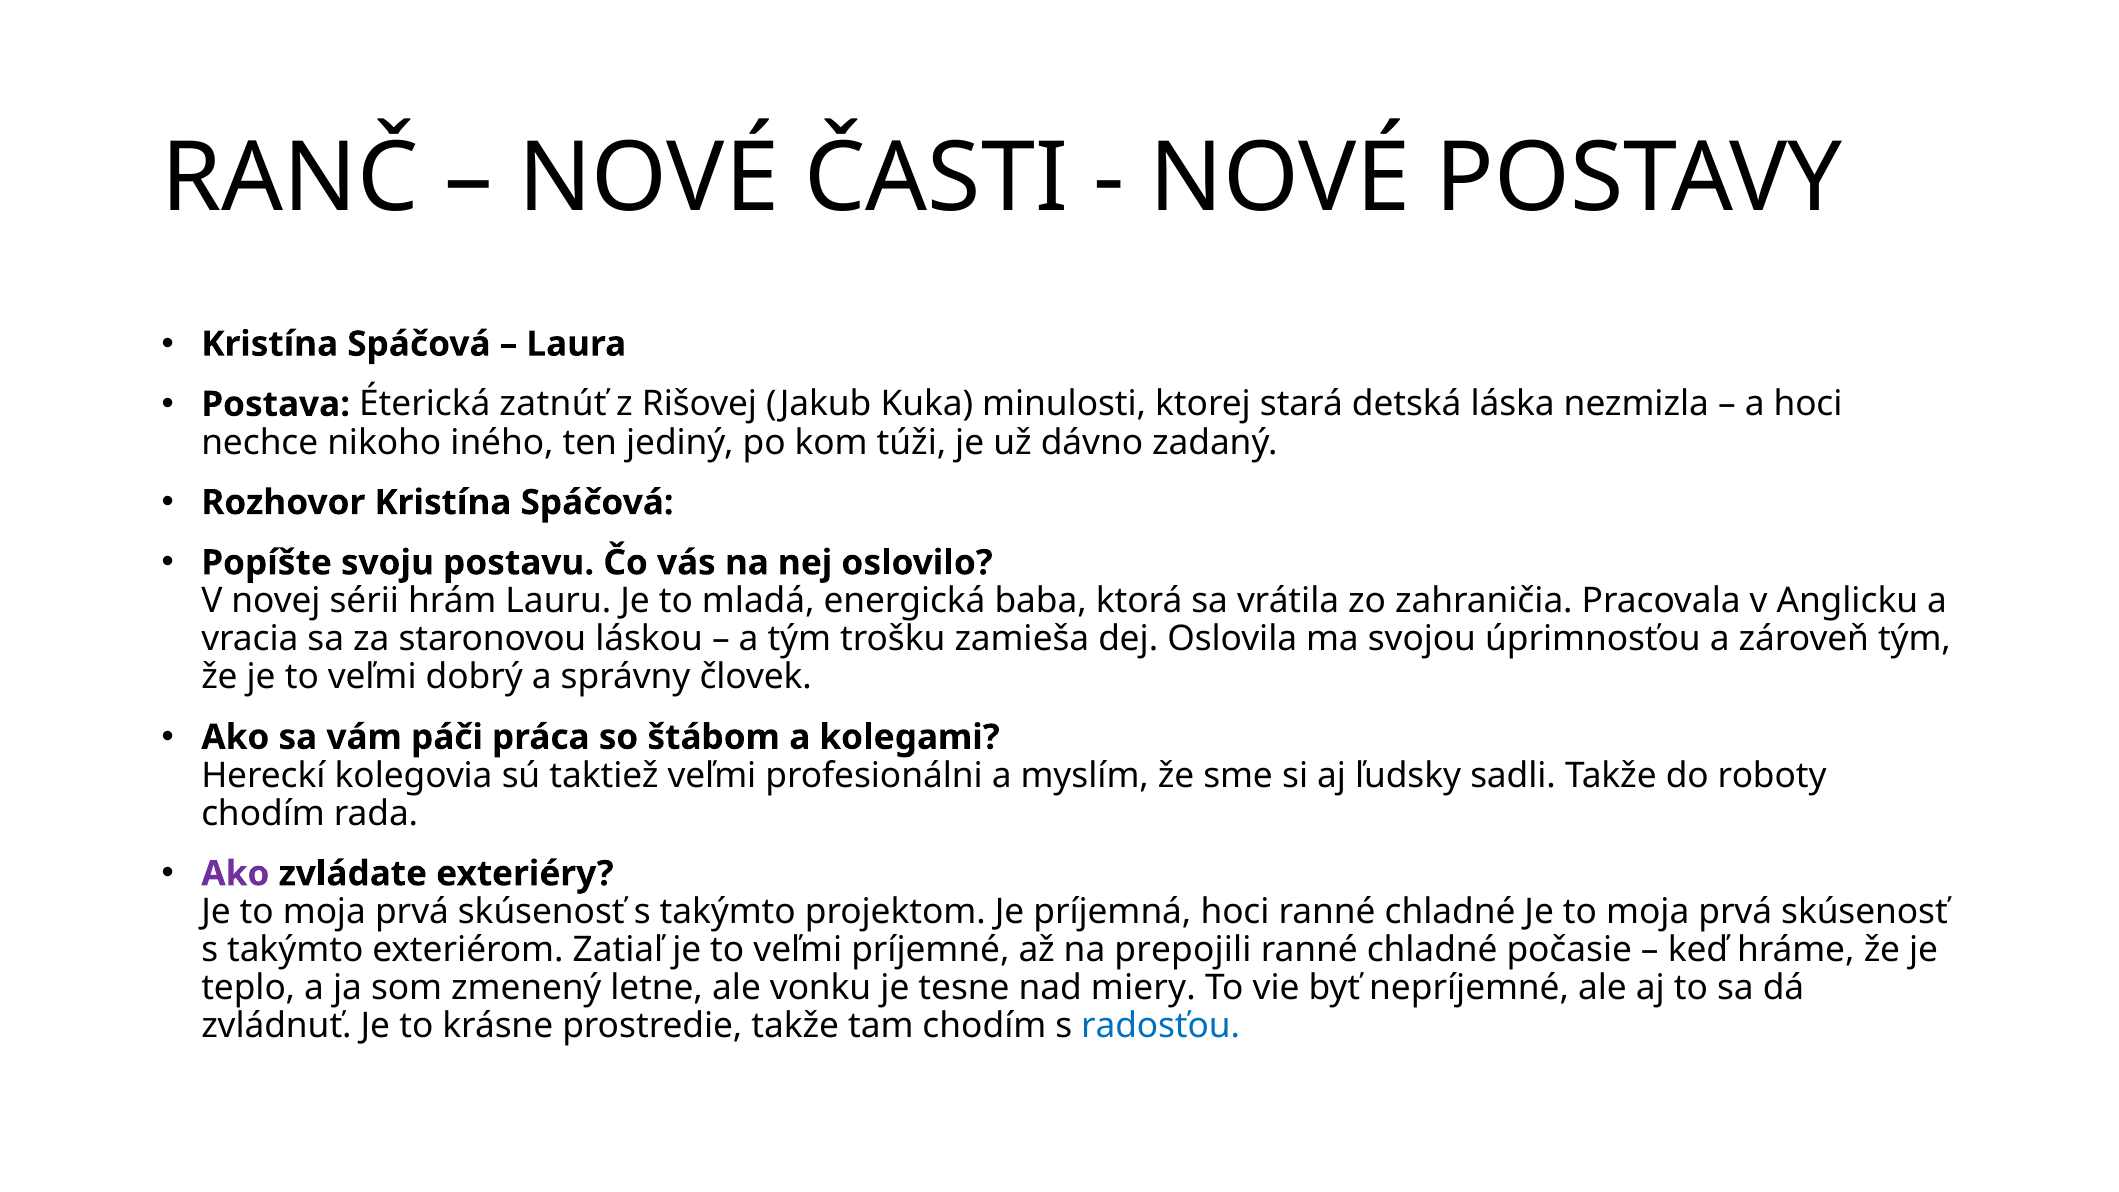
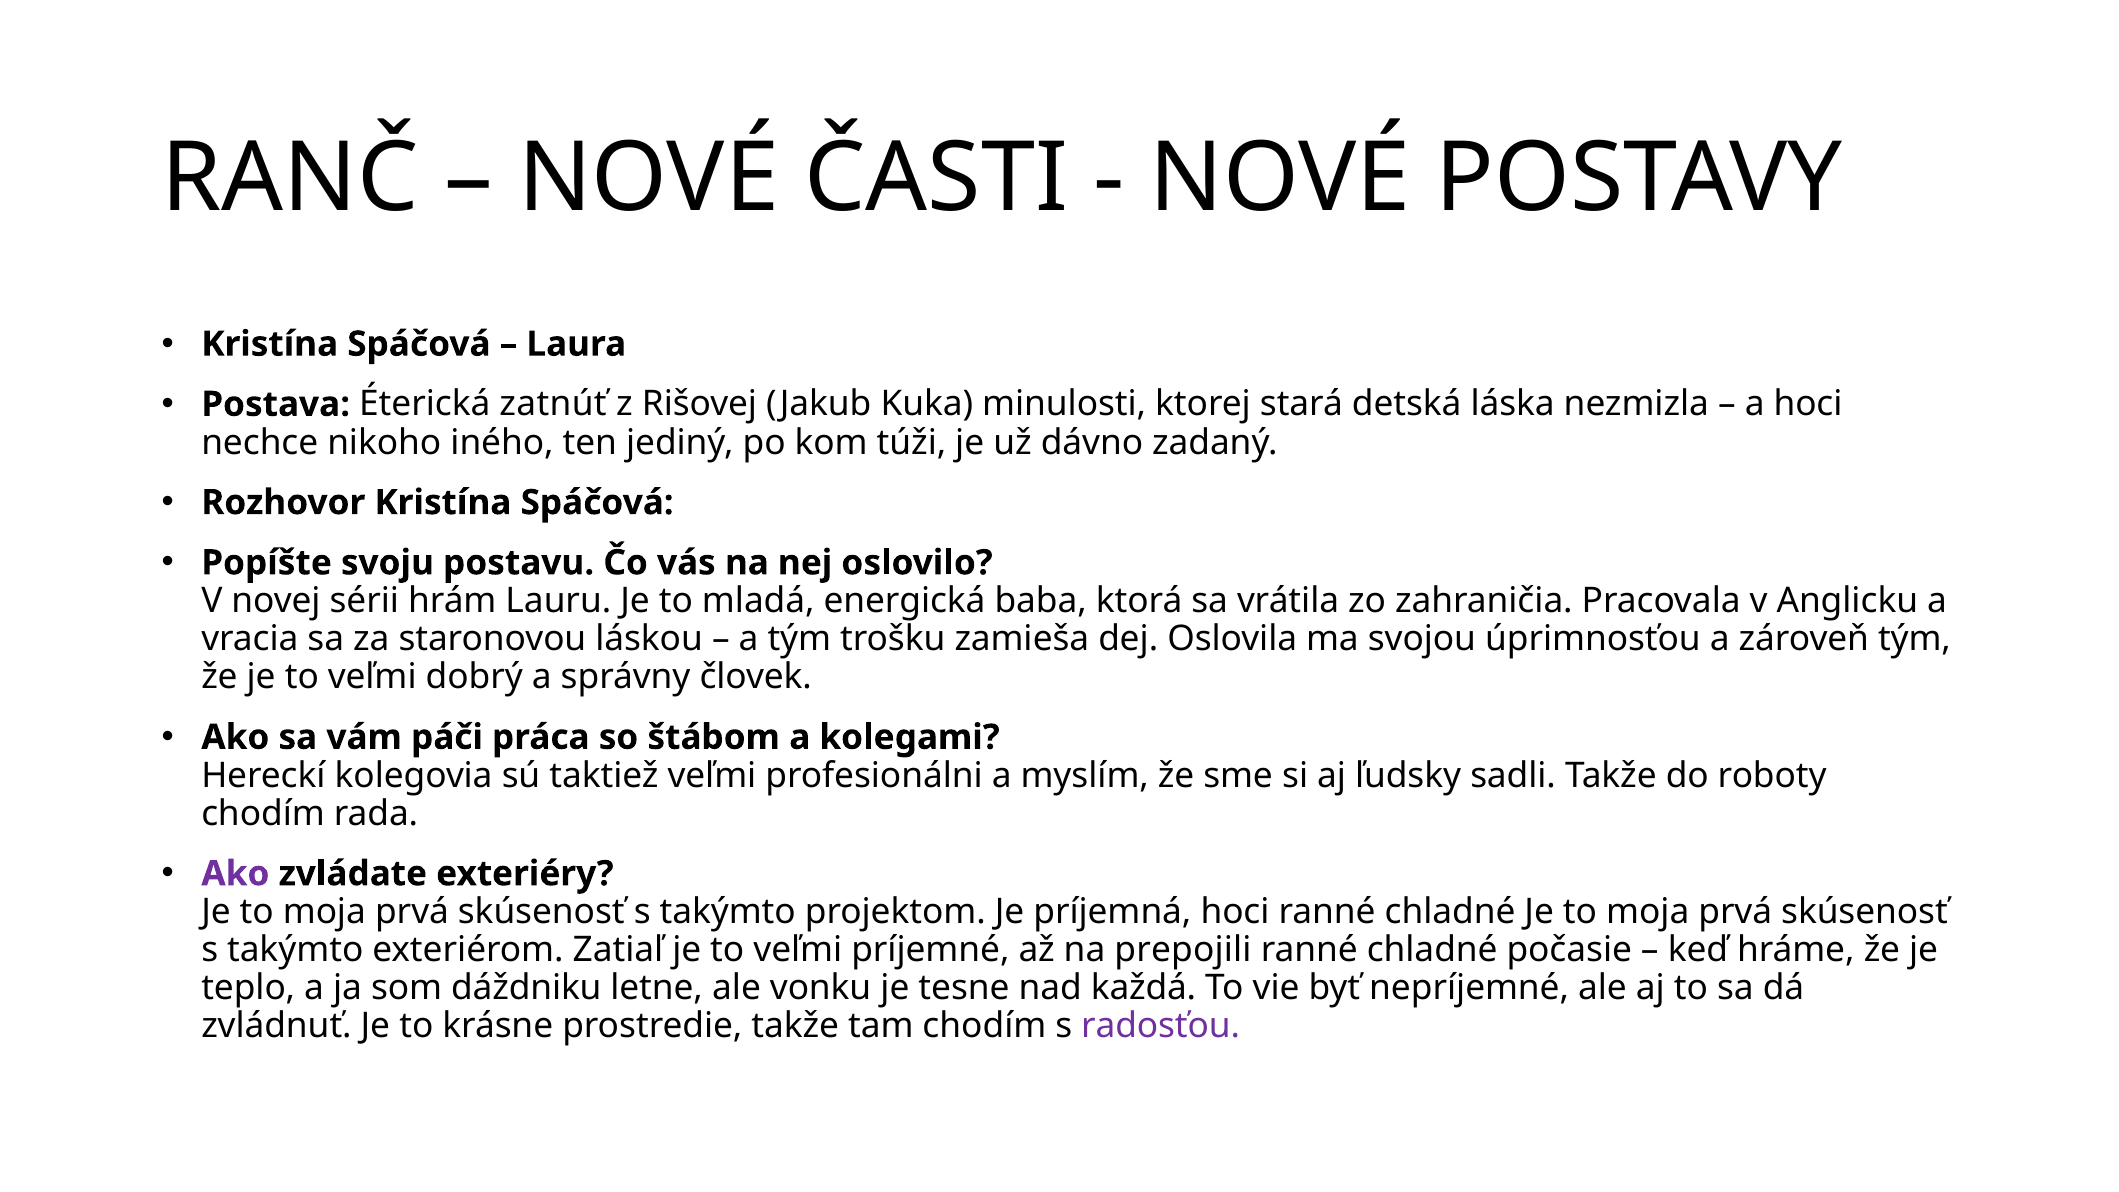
zmenený: zmenený -> dáždniku (526, 988)
miery: miery -> každá (1144, 988)
radosťou colour: blue -> purple (1161, 1026)
